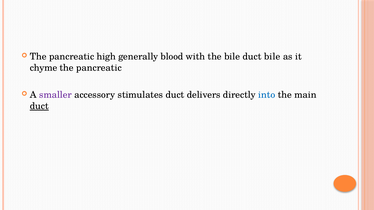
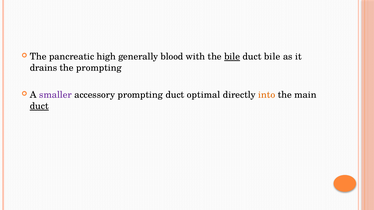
bile underline: none -> present (232, 57)
chyme: chyme -> drains (44, 68)
pancreatic: pancreatic -> prompting (99, 68)
accessory stimulates: stimulates -> prompting (140, 95)
delivers: delivers -> optimal (204, 95)
into colour: blue -> orange (267, 95)
